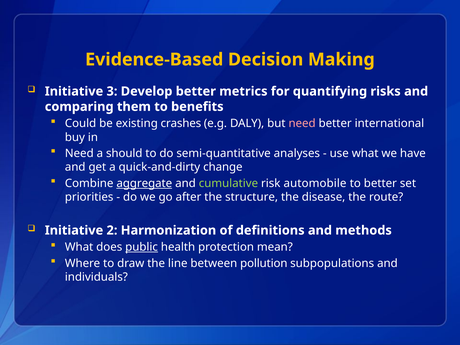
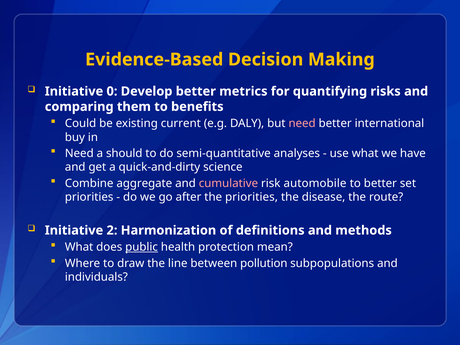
3: 3 -> 0 (112, 91)
crashes: crashes -> current (181, 123)
change: change -> science (223, 167)
aggregate underline: present -> none (144, 183)
cumulative colour: light green -> pink (228, 183)
the structure: structure -> priorities (252, 197)
